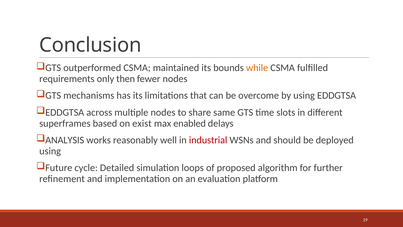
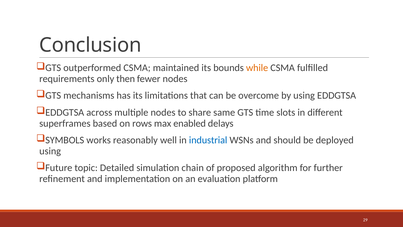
exist: exist -> rows (142, 123)
ANALYSIS: ANALYSIS -> SYMBOLS (65, 140)
industrial colour: red -> blue (208, 140)
cycle: cycle -> topic (86, 168)
loops: loops -> chain (193, 168)
